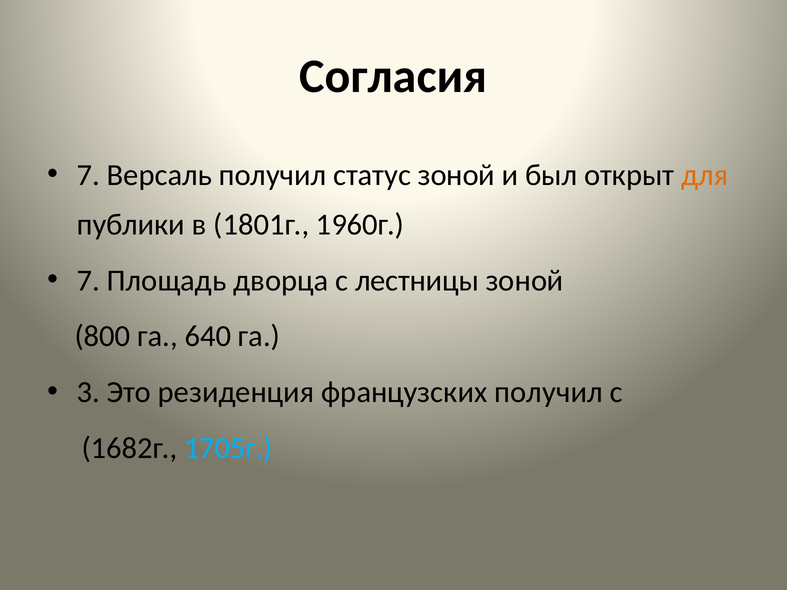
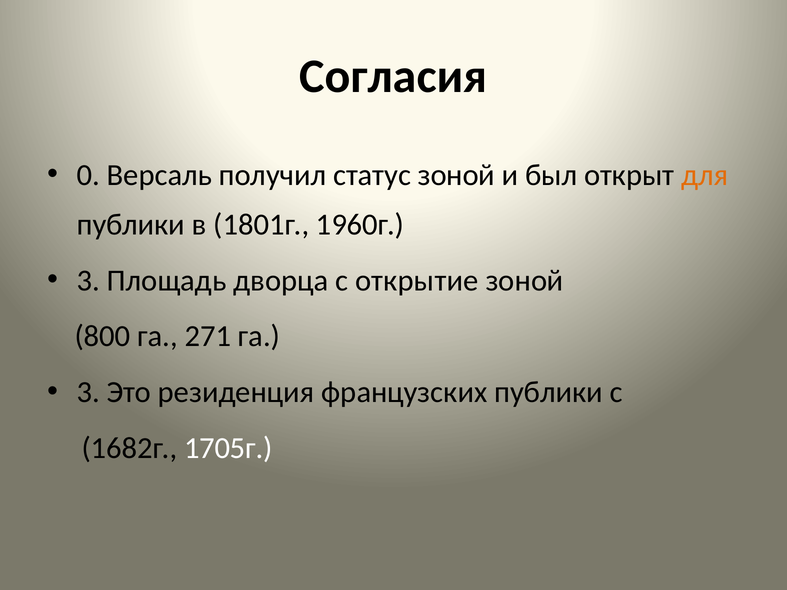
7: 7 -> 0 (88, 175)
7: 7 -> 3 (88, 281)
лестницы: лестницы -> открытие (417, 281)
640: 640 -> 271 (208, 336)
французских получил: получил -> публики (549, 392)
1705г colour: light blue -> white (228, 448)
